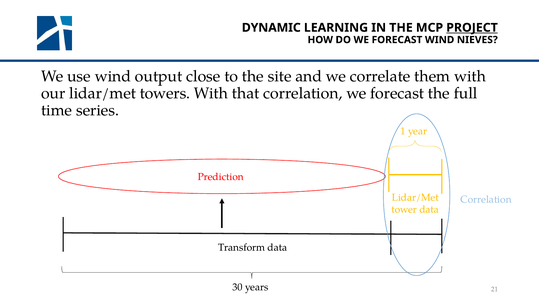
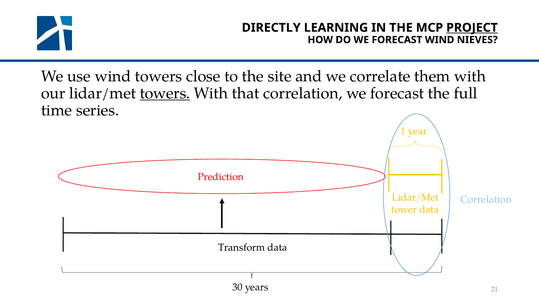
DYNAMIC: DYNAMIC -> DIRECTLY (271, 28)
wind output: output -> towers (159, 76)
towers underline: none -> present (165, 93)
